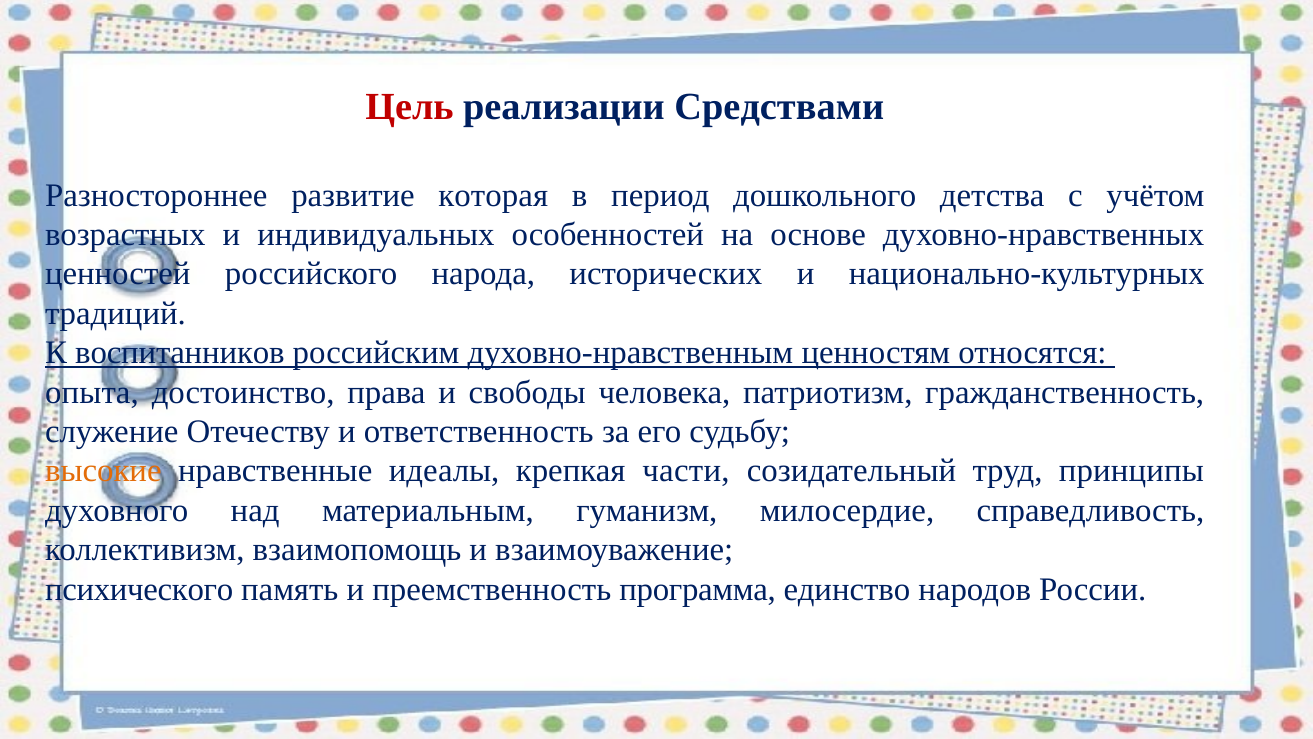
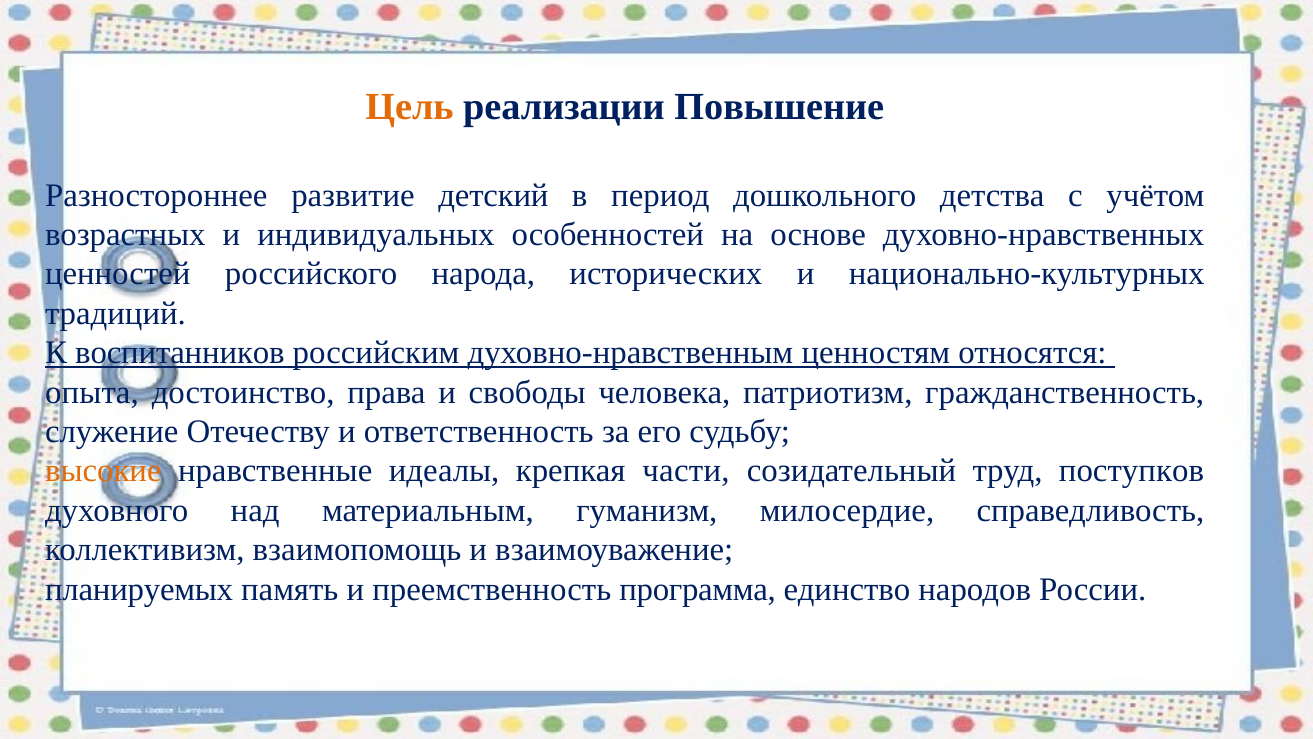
Цель colour: red -> orange (410, 107)
Средствами: Средствами -> Повышение (779, 107)
которая: которая -> детский (493, 195)
принципы: принципы -> поступков (1131, 471)
психического: психического -> планируемых (139, 589)
